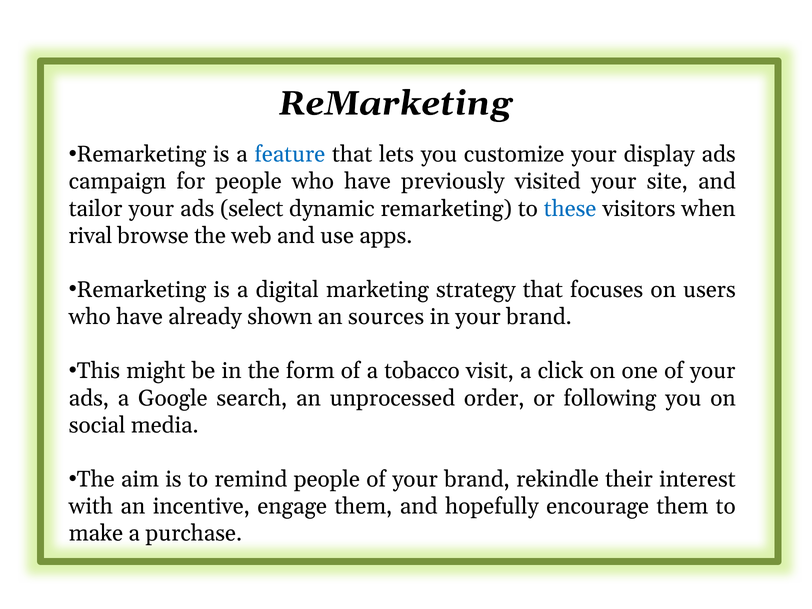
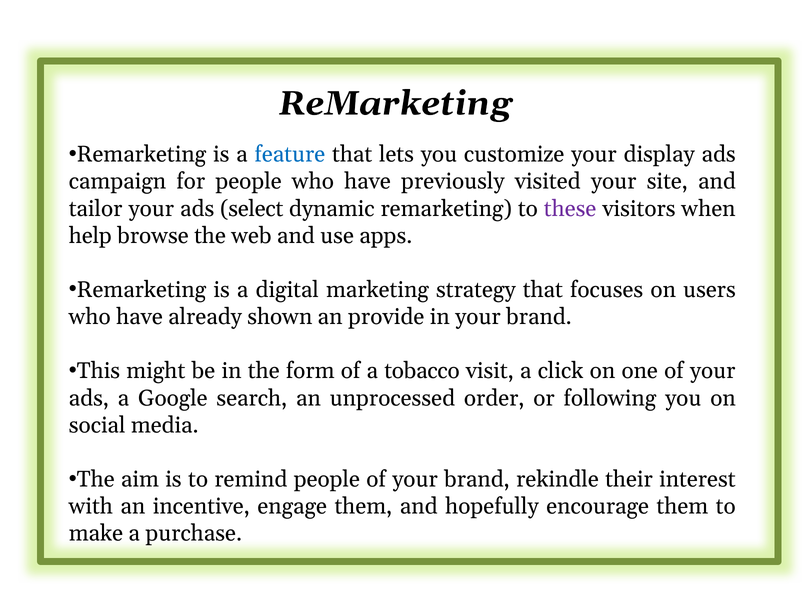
these colour: blue -> purple (570, 209)
rival: rival -> help (90, 236)
sources: sources -> provide (386, 317)
